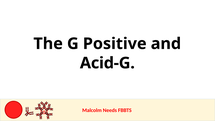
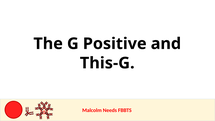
Acid-G: Acid-G -> This-G (107, 63)
